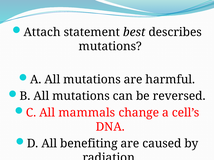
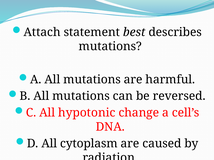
mammals: mammals -> hypotonic (87, 113)
benefiting: benefiting -> cytoplasm (89, 144)
